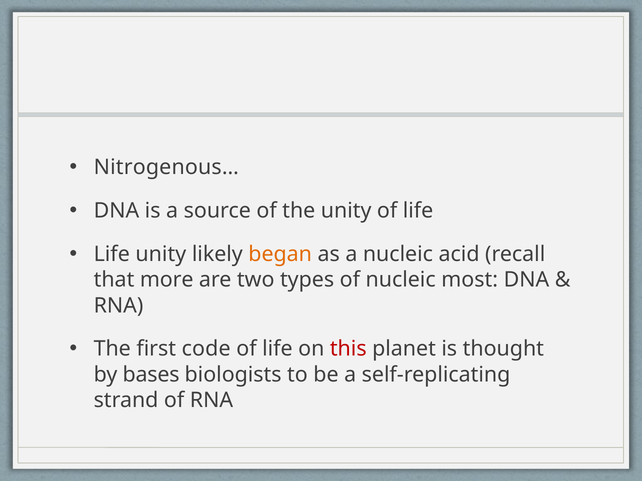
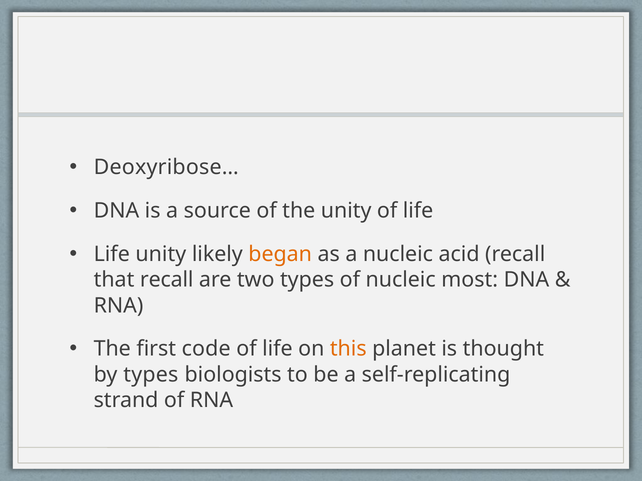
Nitrogenous…: Nitrogenous… -> Deoxyribose… (166, 167)
that more: more -> recall (167, 280)
this colour: red -> orange (348, 349)
by bases: bases -> types (151, 375)
